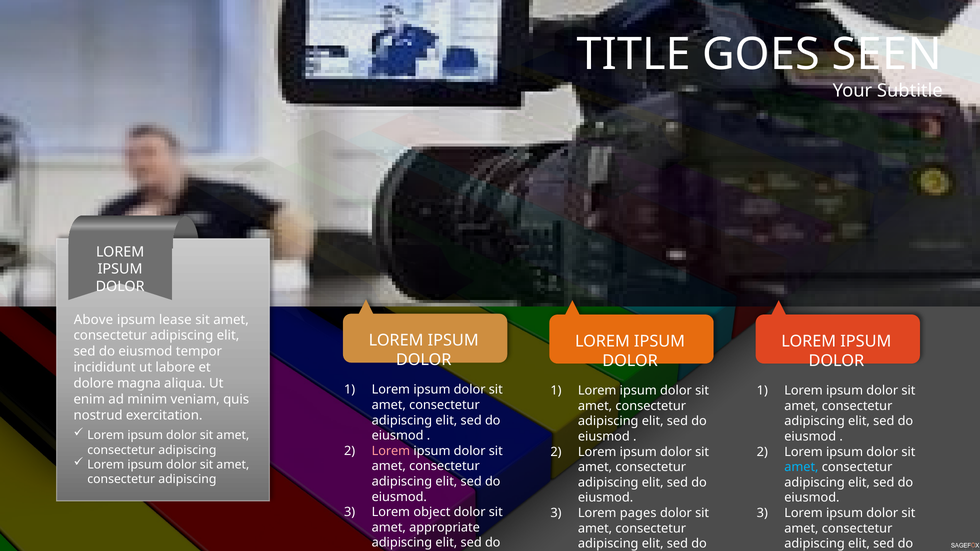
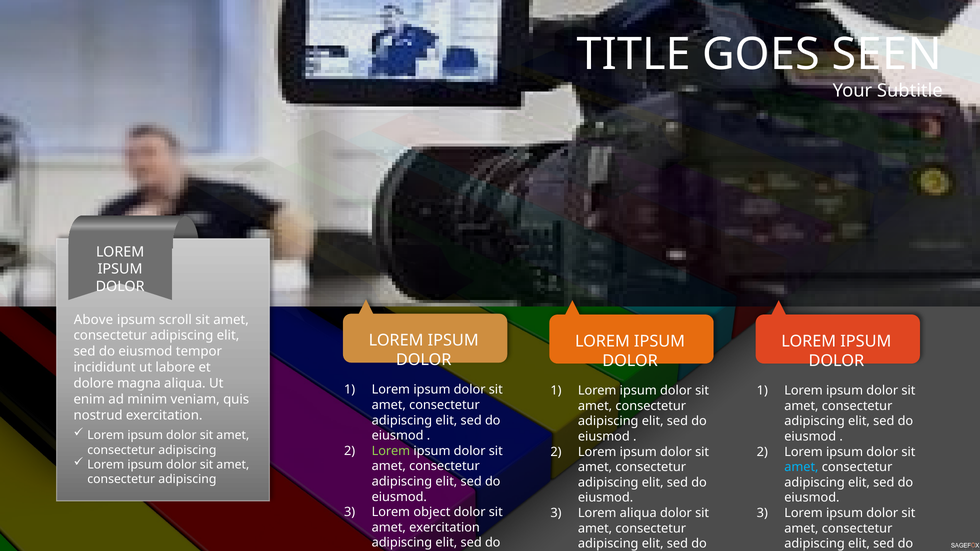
lease: lease -> scroll (175, 320)
Lorem colour: pink -> light green (391, 451)
Lorem pages: pages -> aliqua (638, 513)
amet appropriate: appropriate -> exercitation (444, 528)
